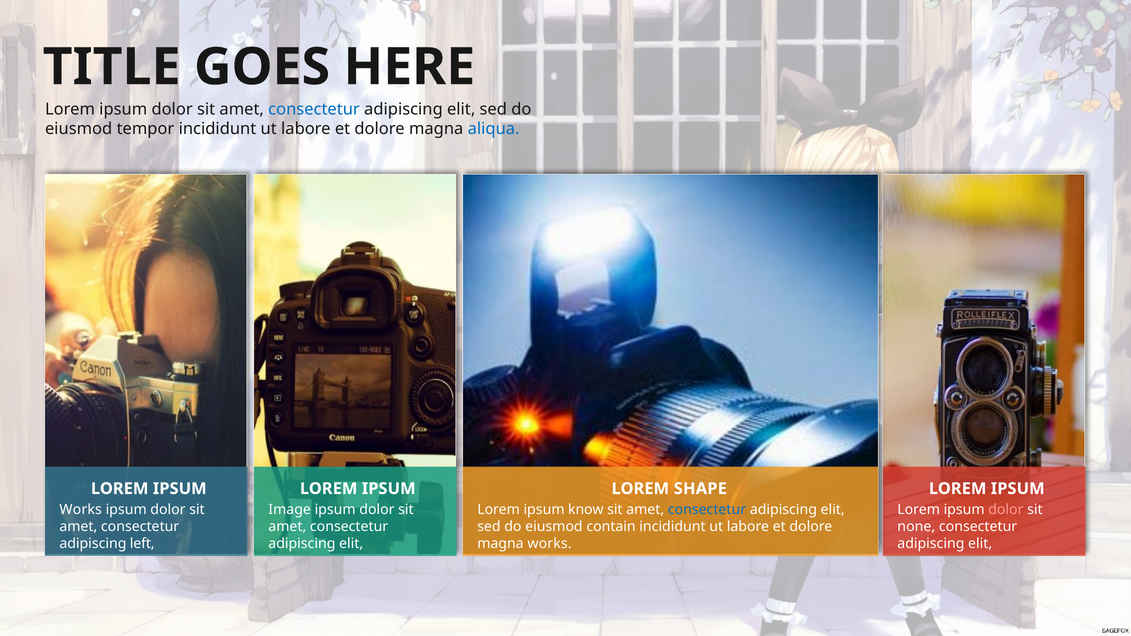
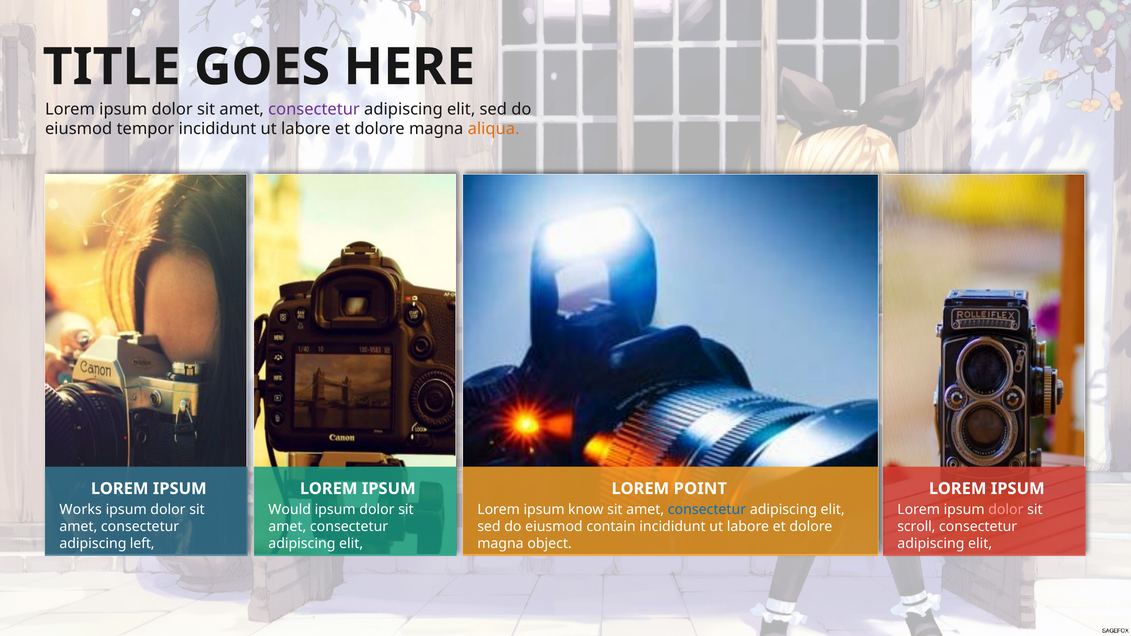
consectetur colour: blue -> purple (314, 109)
aliqua colour: blue -> orange (494, 129)
SHAPE: SHAPE -> POINT (700, 489)
Image: Image -> Would (290, 510)
none: none -> scroll (916, 527)
magna works: works -> object (550, 544)
